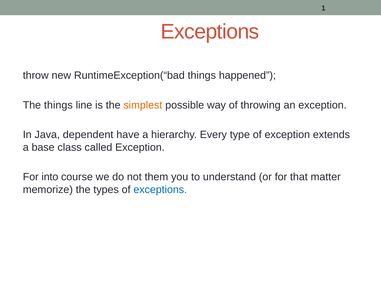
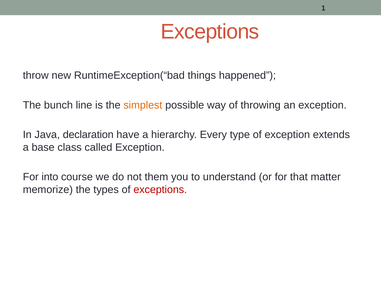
The things: things -> bunch (58, 105)
dependent: dependent -> declaration (88, 135)
exceptions colour: blue -> red (160, 190)
